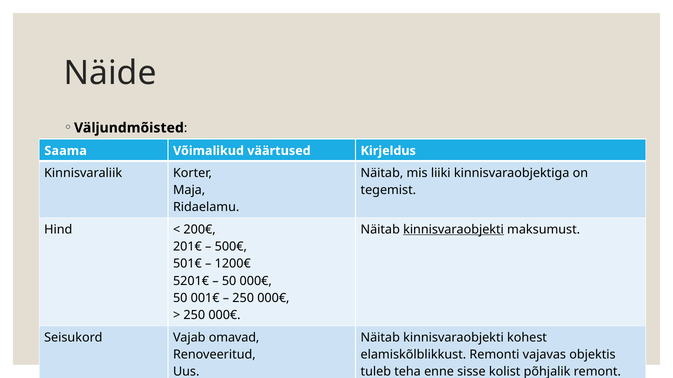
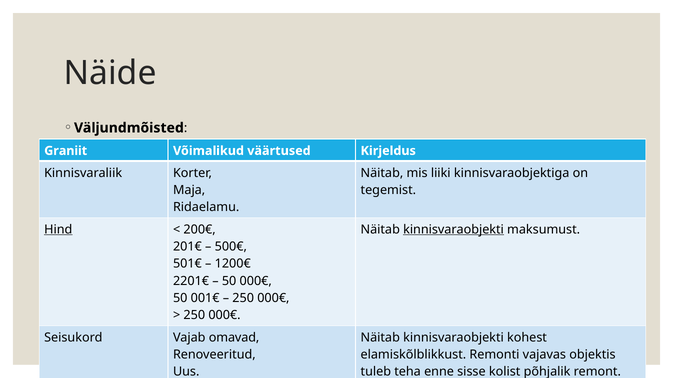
Saama: Saama -> Graniit (66, 151)
Hind underline: none -> present (58, 230)
5201€: 5201€ -> 2201€ (191, 281)
